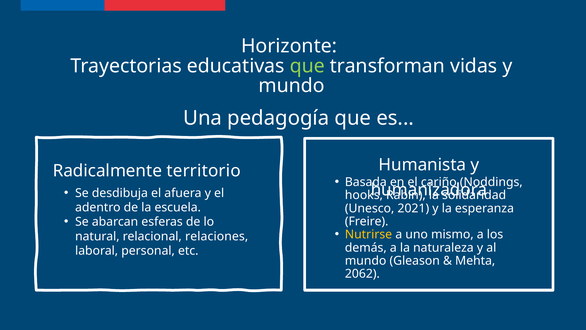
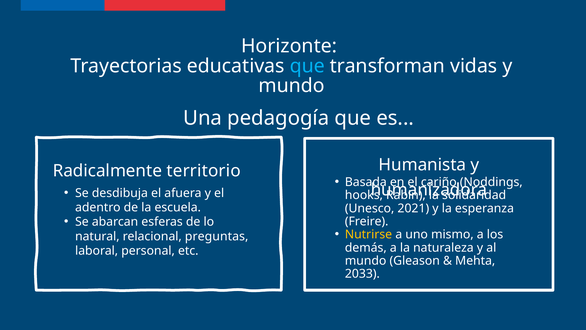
que colour: light green -> light blue (307, 66)
relaciones: relaciones -> preguntas (217, 236)
2062: 2062 -> 2033 (362, 274)
